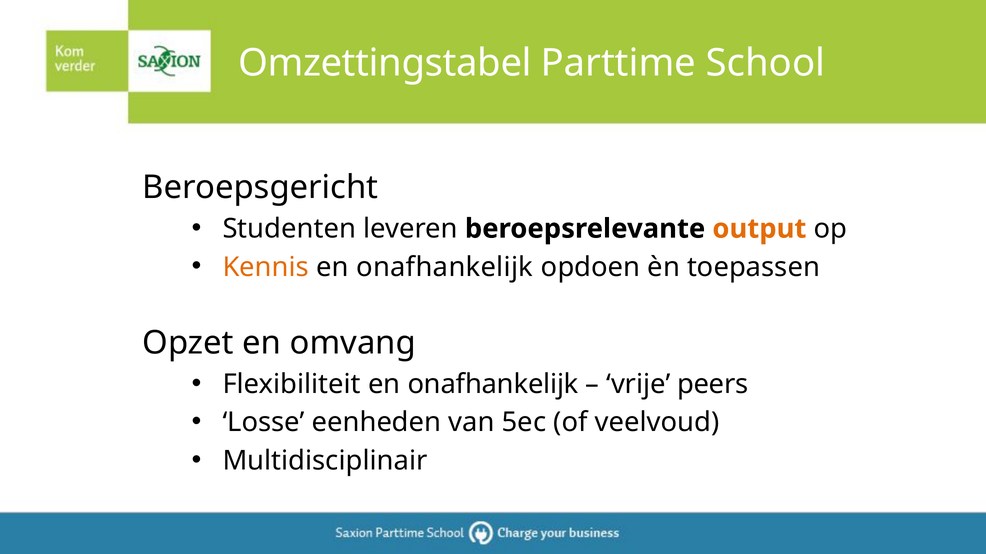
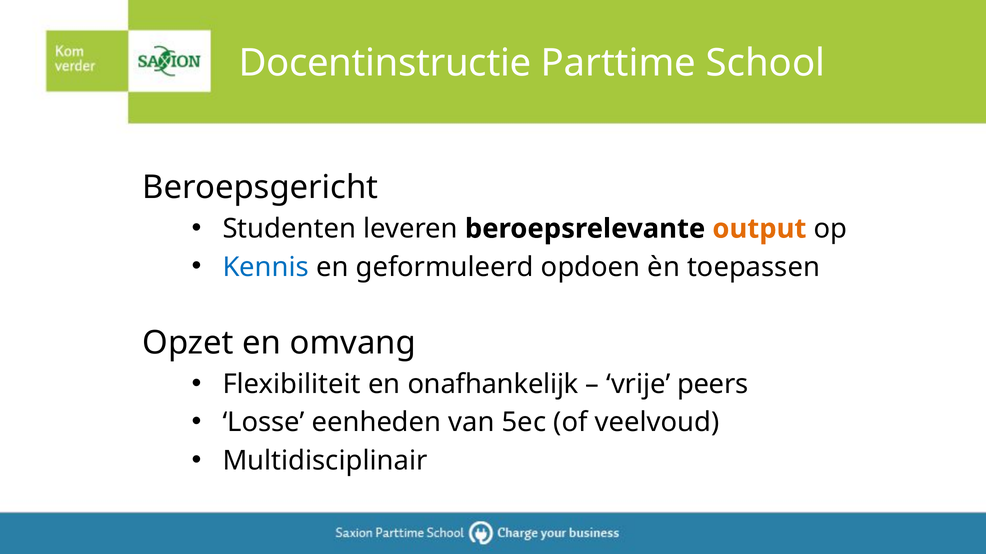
Omzettingstabel: Omzettingstabel -> Docentinstructie (385, 63)
Kennis colour: orange -> blue (266, 267)
onafhankelijk: onafhankelijk -> geformuleerd (445, 267)
